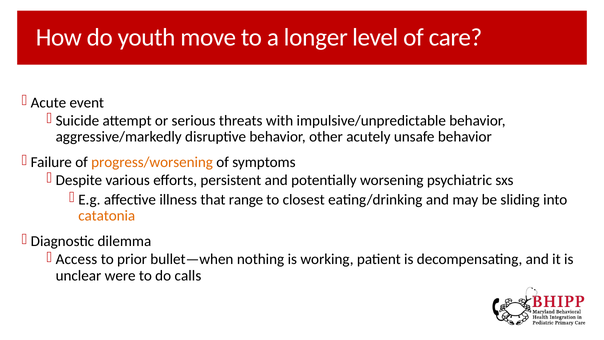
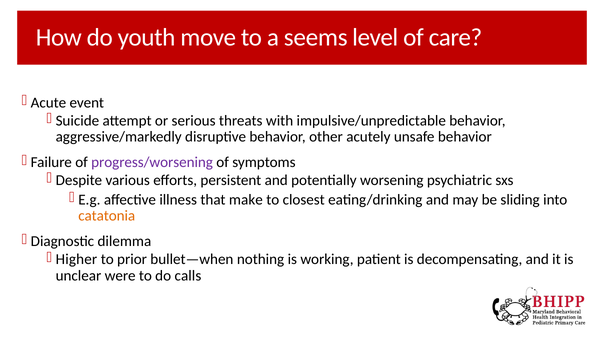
longer: longer -> seems (316, 37)
progress/worsening colour: orange -> purple (152, 162)
range: range -> make (246, 199)
Access: Access -> Higher (76, 259)
